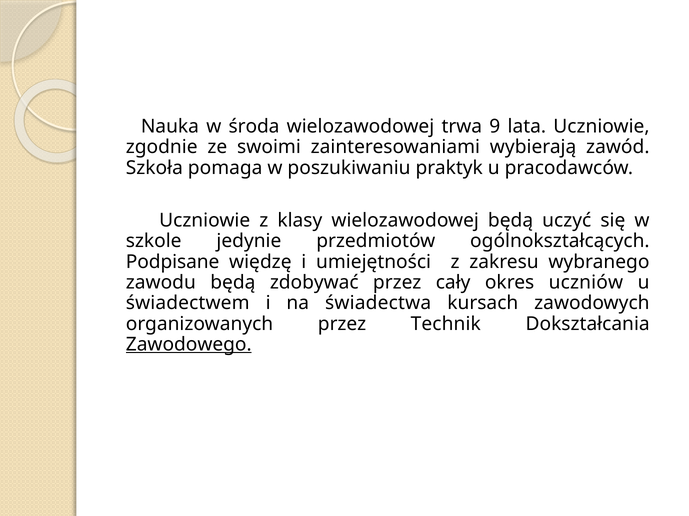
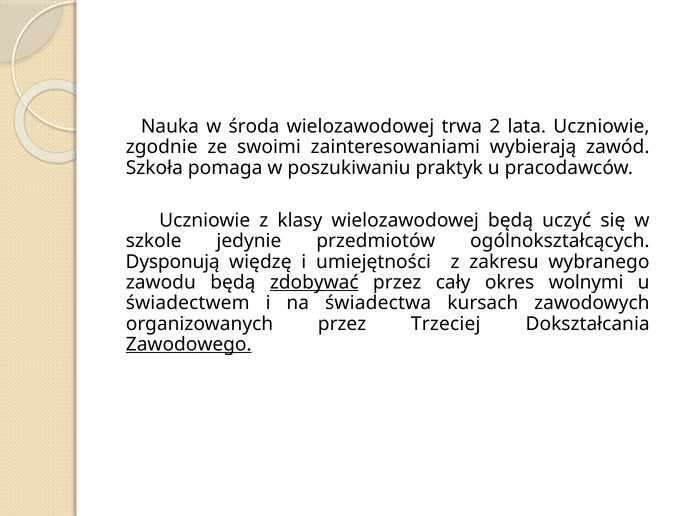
9: 9 -> 2 (495, 127)
Podpisane: Podpisane -> Dysponują (173, 262)
zdobywać underline: none -> present (314, 283)
uczniów: uczniów -> wolnymi (586, 283)
Technik: Technik -> Trzeciej (446, 324)
